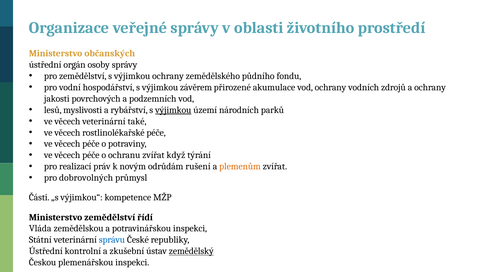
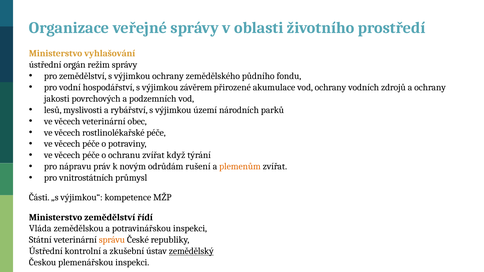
občanských: občanských -> vyhlašování (110, 53)
osoby: osoby -> režim (99, 65)
výjimkou underline: present -> none (173, 110)
také: také -> obec (137, 121)
realizací: realizací -> nápravu (75, 167)
dobrovolných: dobrovolných -> vnitrostátních (86, 178)
správu colour: blue -> orange (112, 240)
